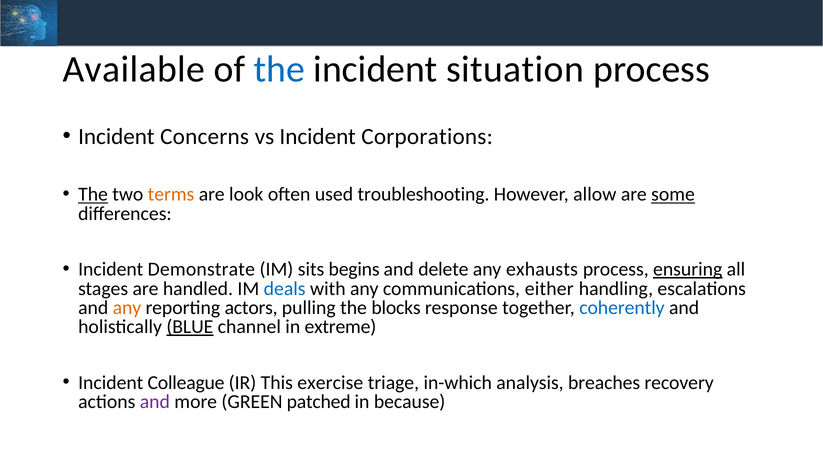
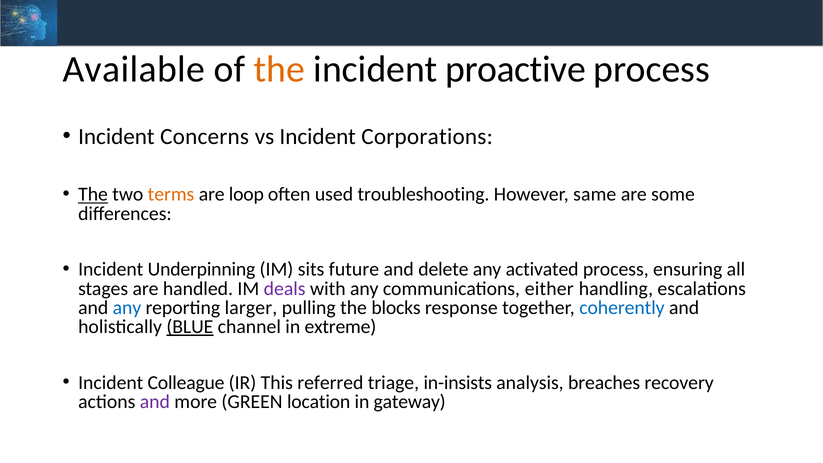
the colour: blue -> orange (279, 69)
situation: situation -> proactive (515, 69)
look: look -> loop (246, 194)
allow: allow -> same (595, 194)
some underline: present -> none (673, 194)
Demonstrate: Demonstrate -> Underpinning (201, 269)
begins: begins -> future (354, 269)
exhausts: exhausts -> activated (542, 269)
ensuring underline: present -> none (688, 269)
deals colour: blue -> purple (285, 288)
any colour: orange -> blue (127, 308)
actors: actors -> larger (251, 308)
exercise: exercise -> referred (330, 383)
in-which: in-which -> in-insists (458, 383)
patched: patched -> location (319, 402)
because: because -> gateway (410, 402)
